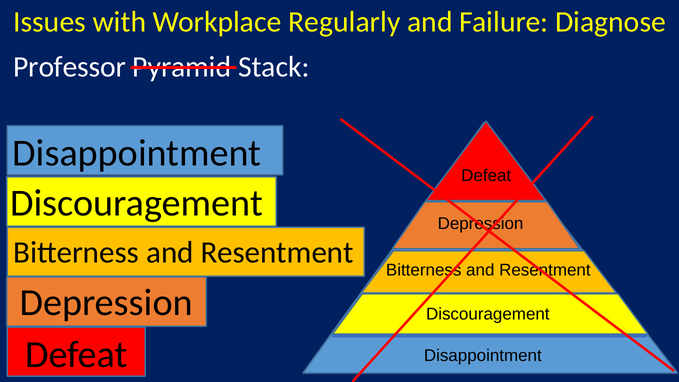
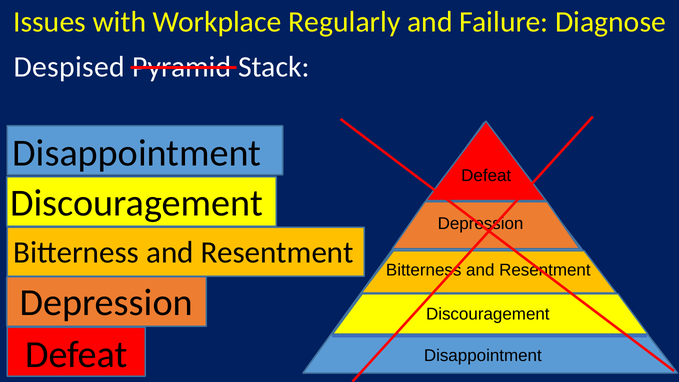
Professor: Professor -> Despised (69, 67)
